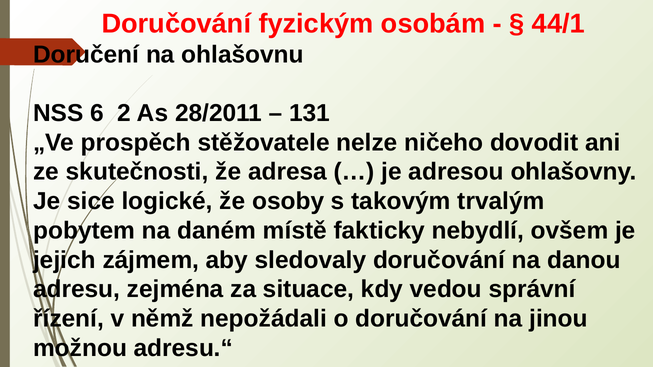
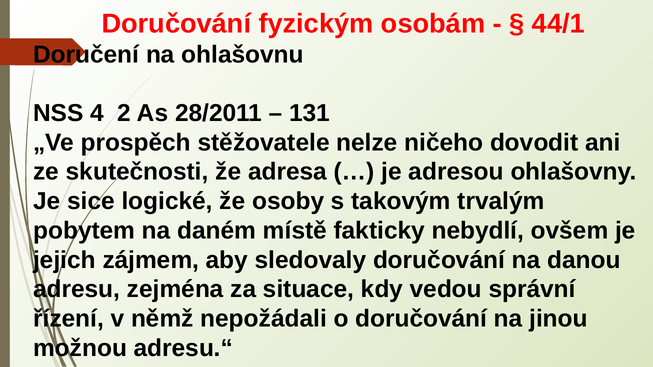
6: 6 -> 4 (97, 113)
